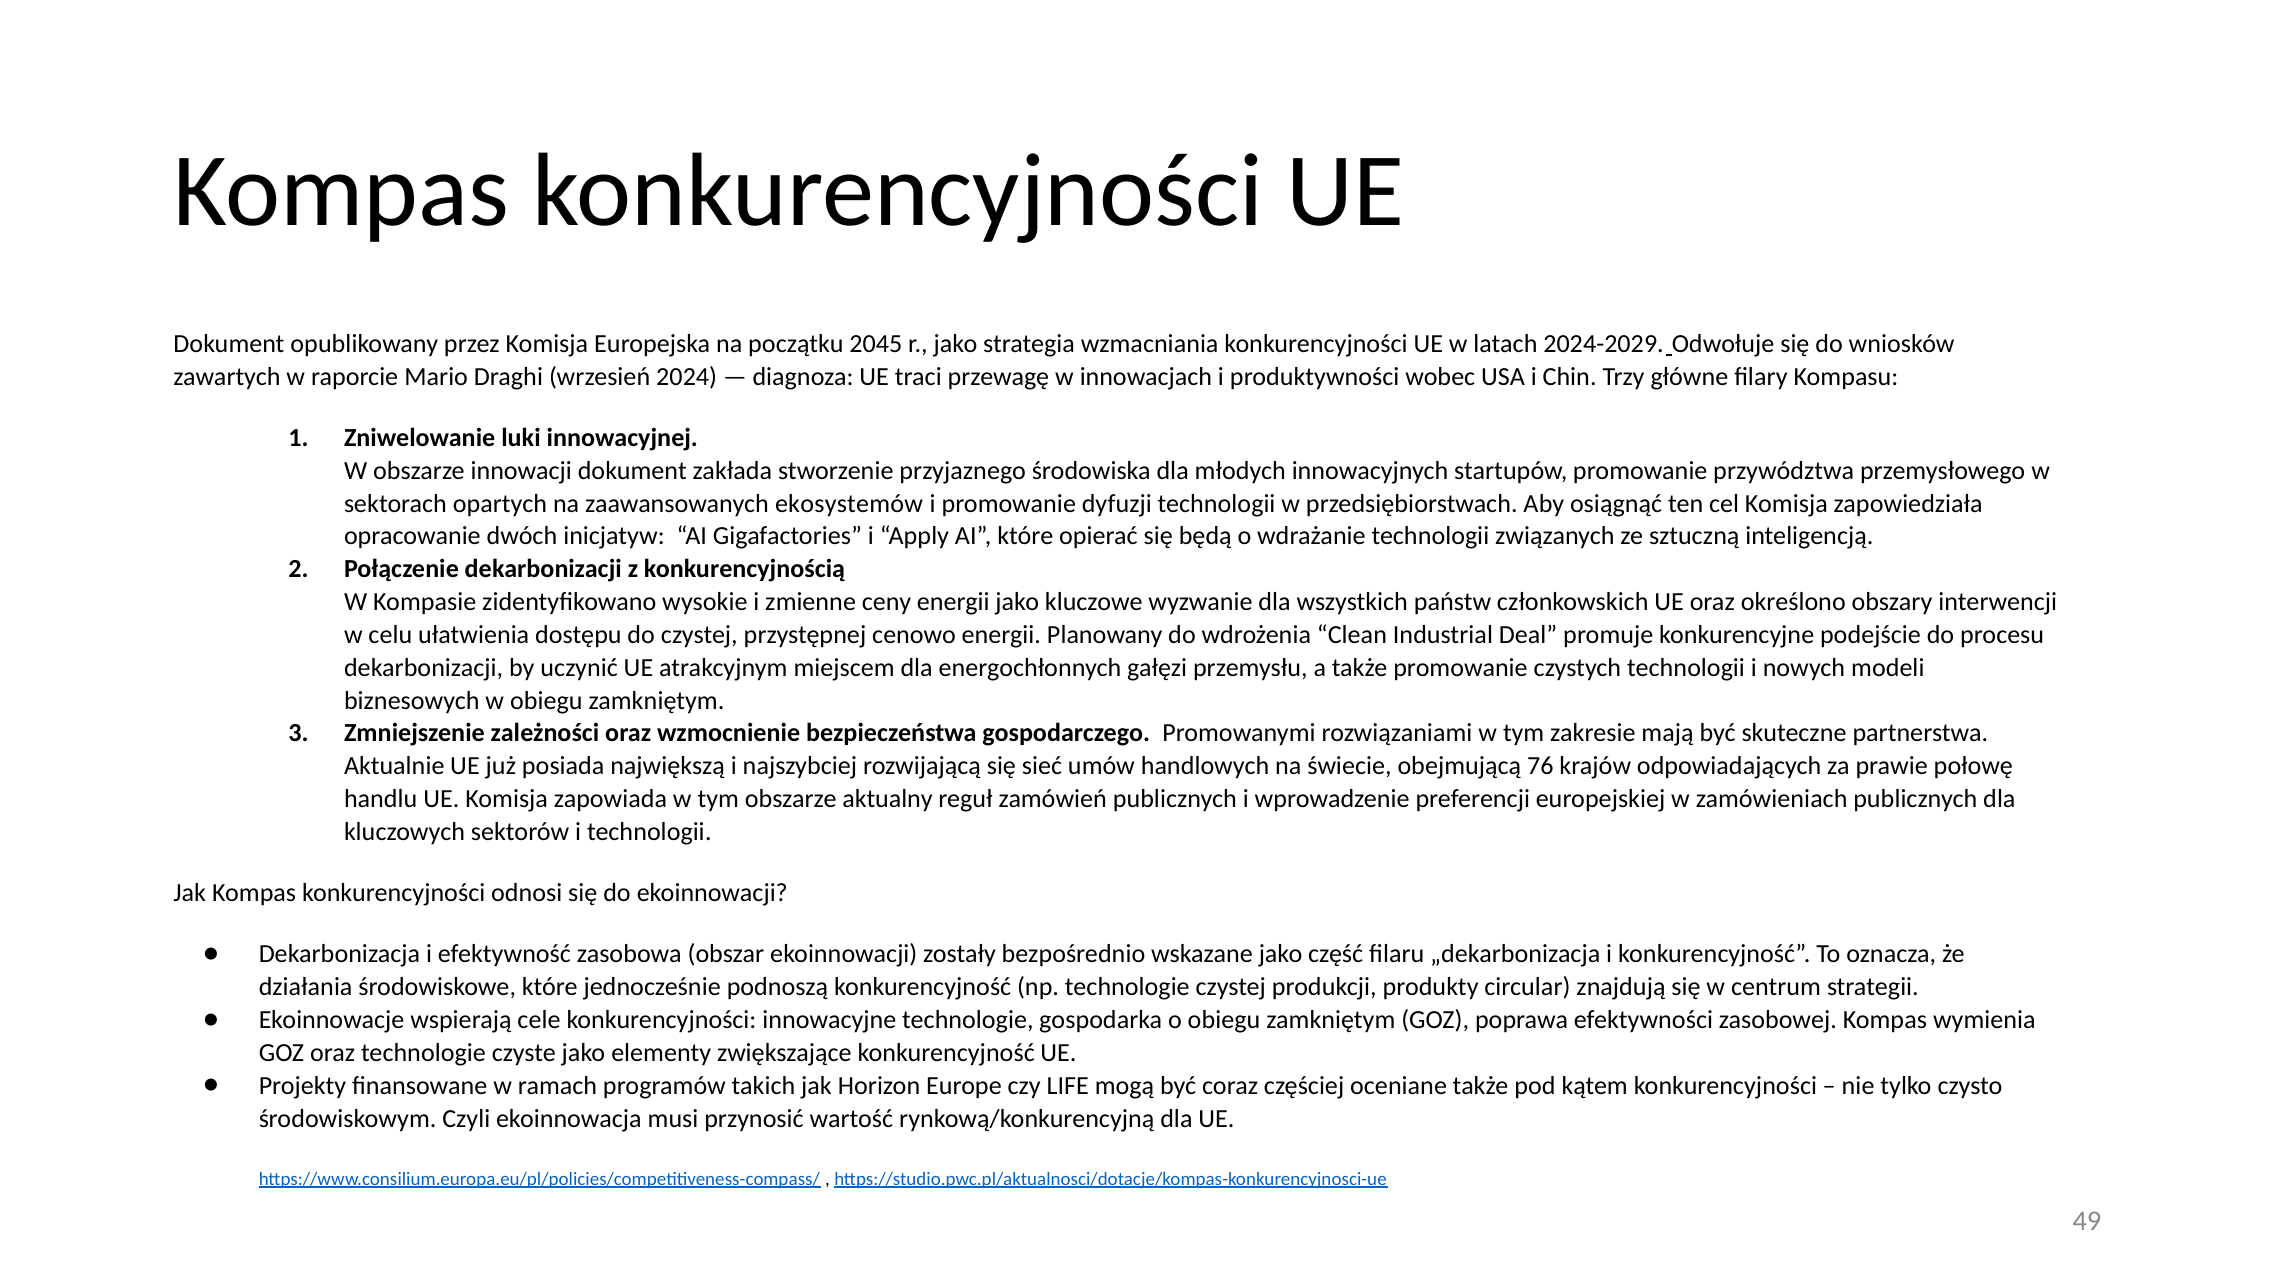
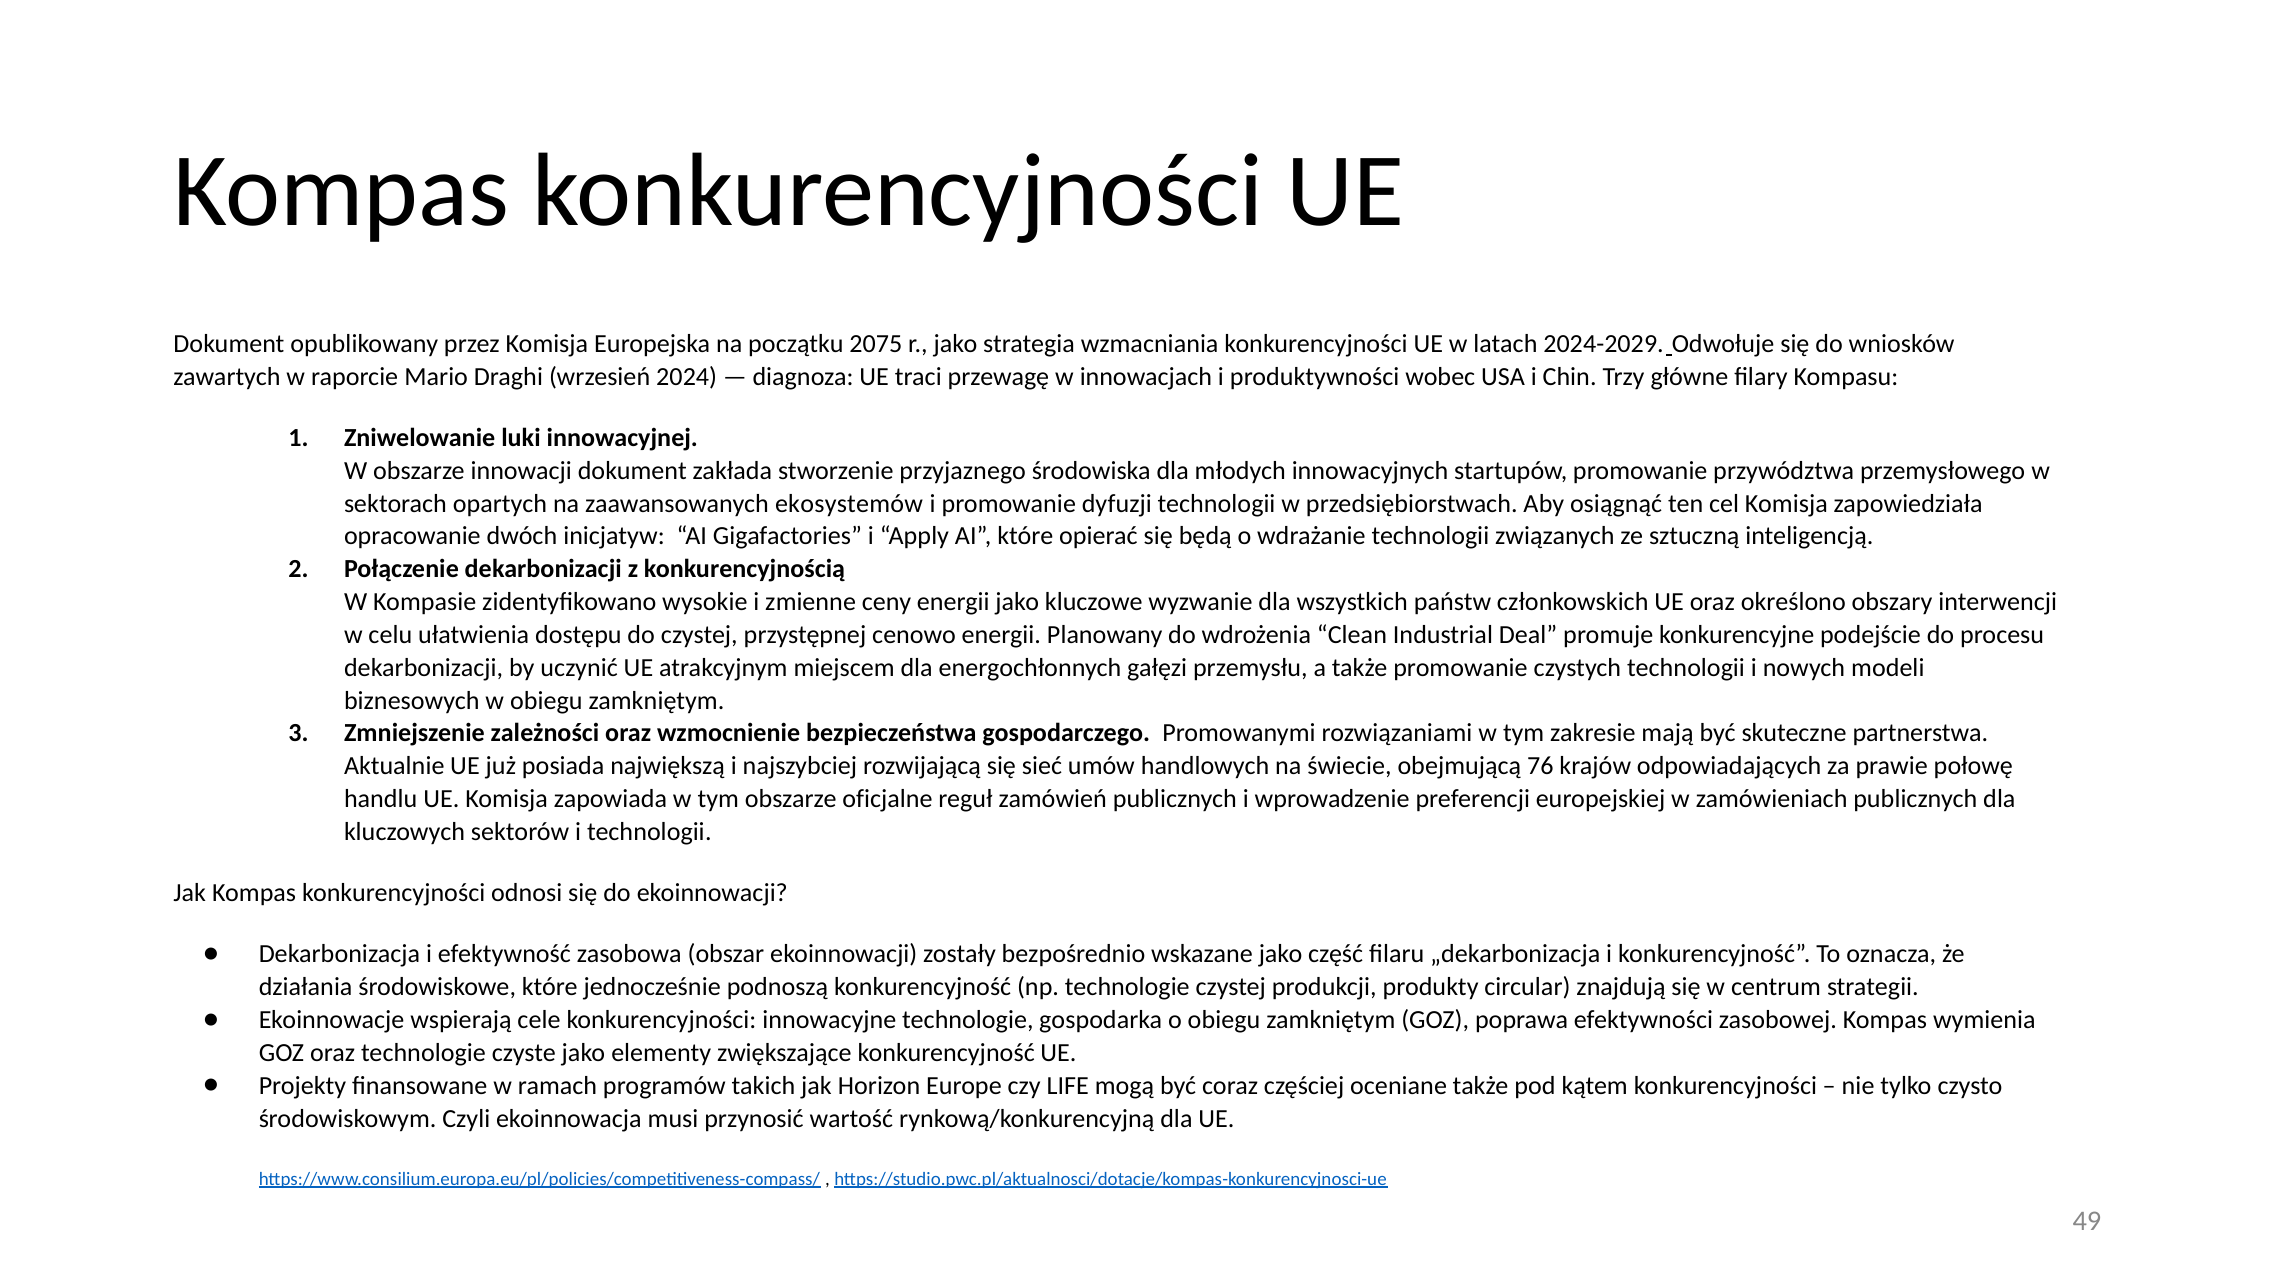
2045: 2045 -> 2075 (876, 344)
aktualny: aktualny -> oficjalne (887, 799)
